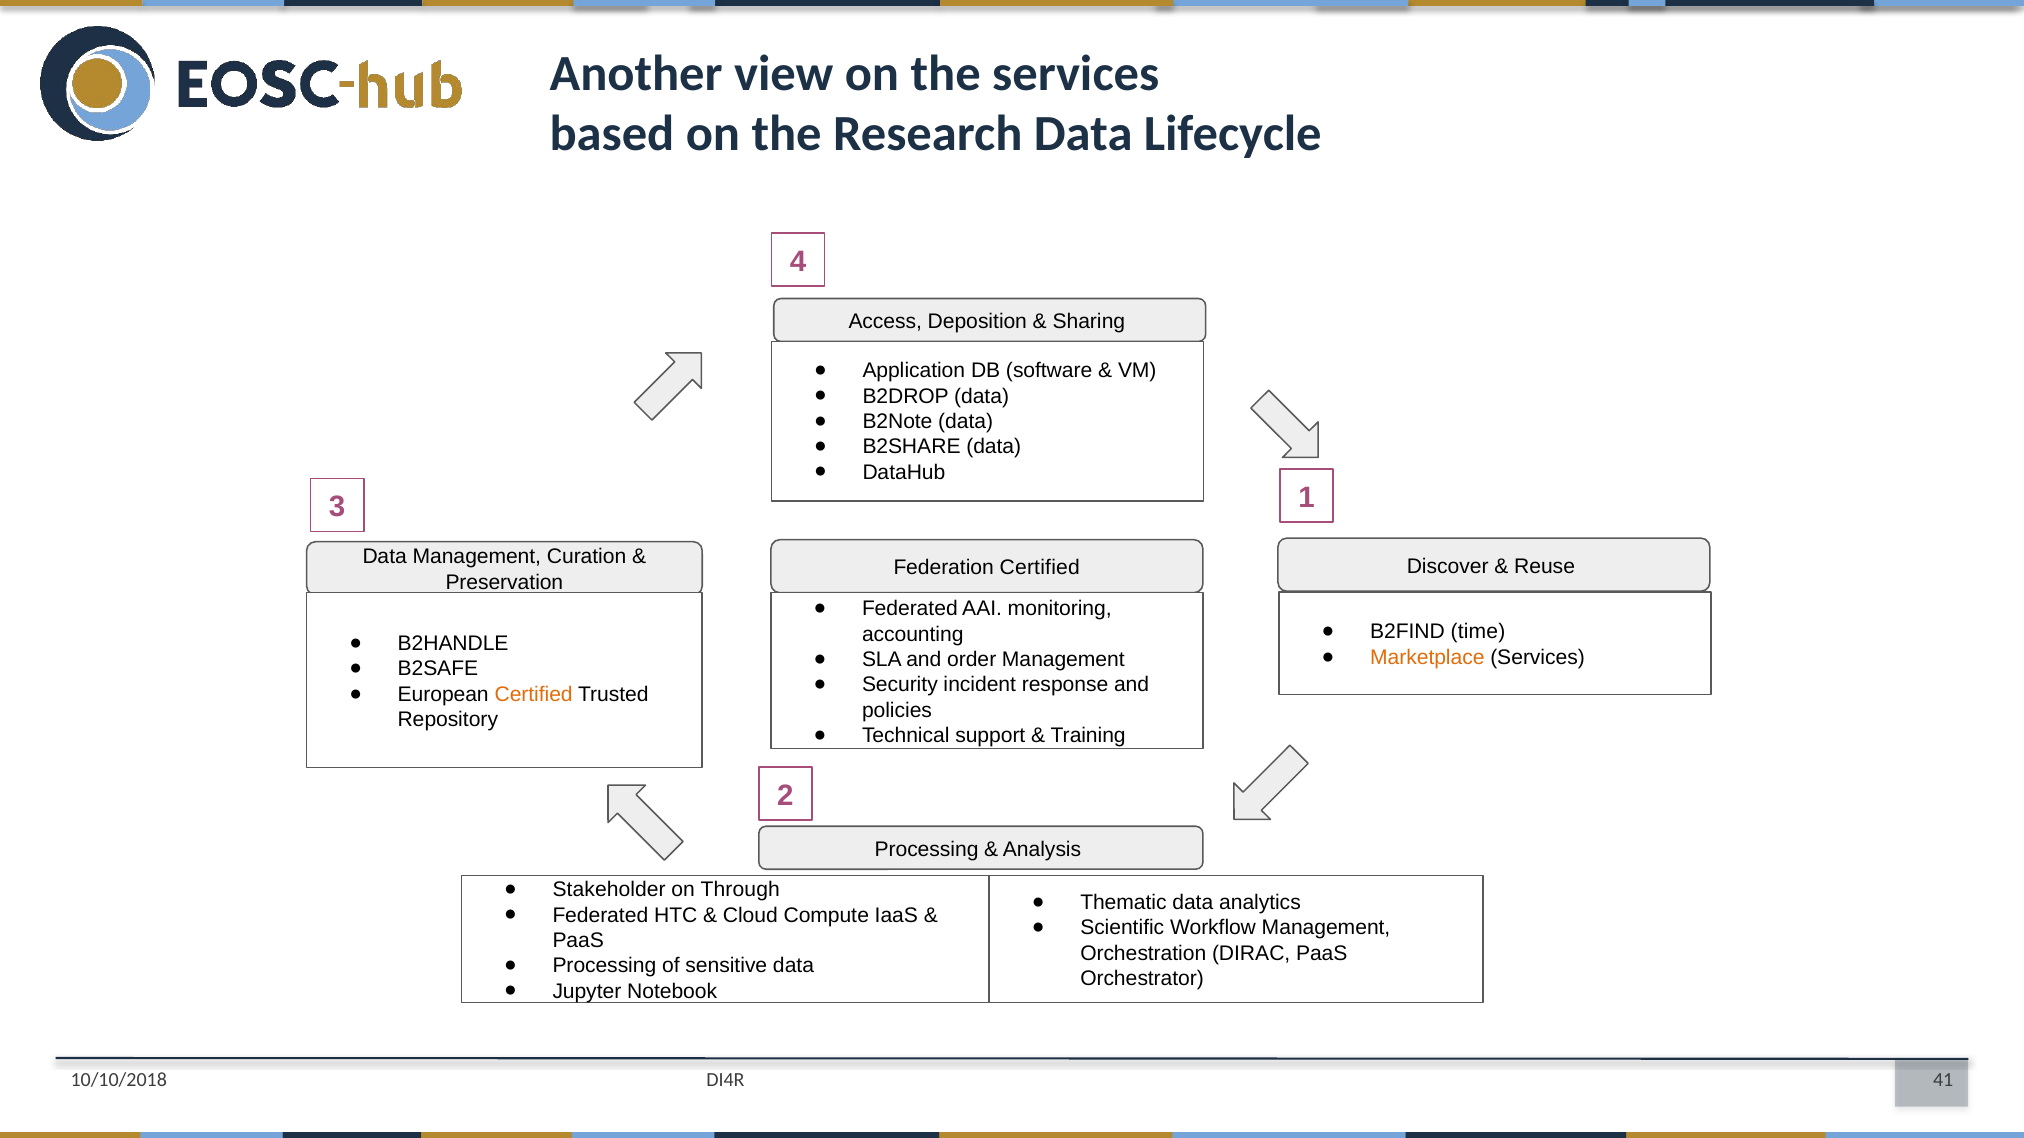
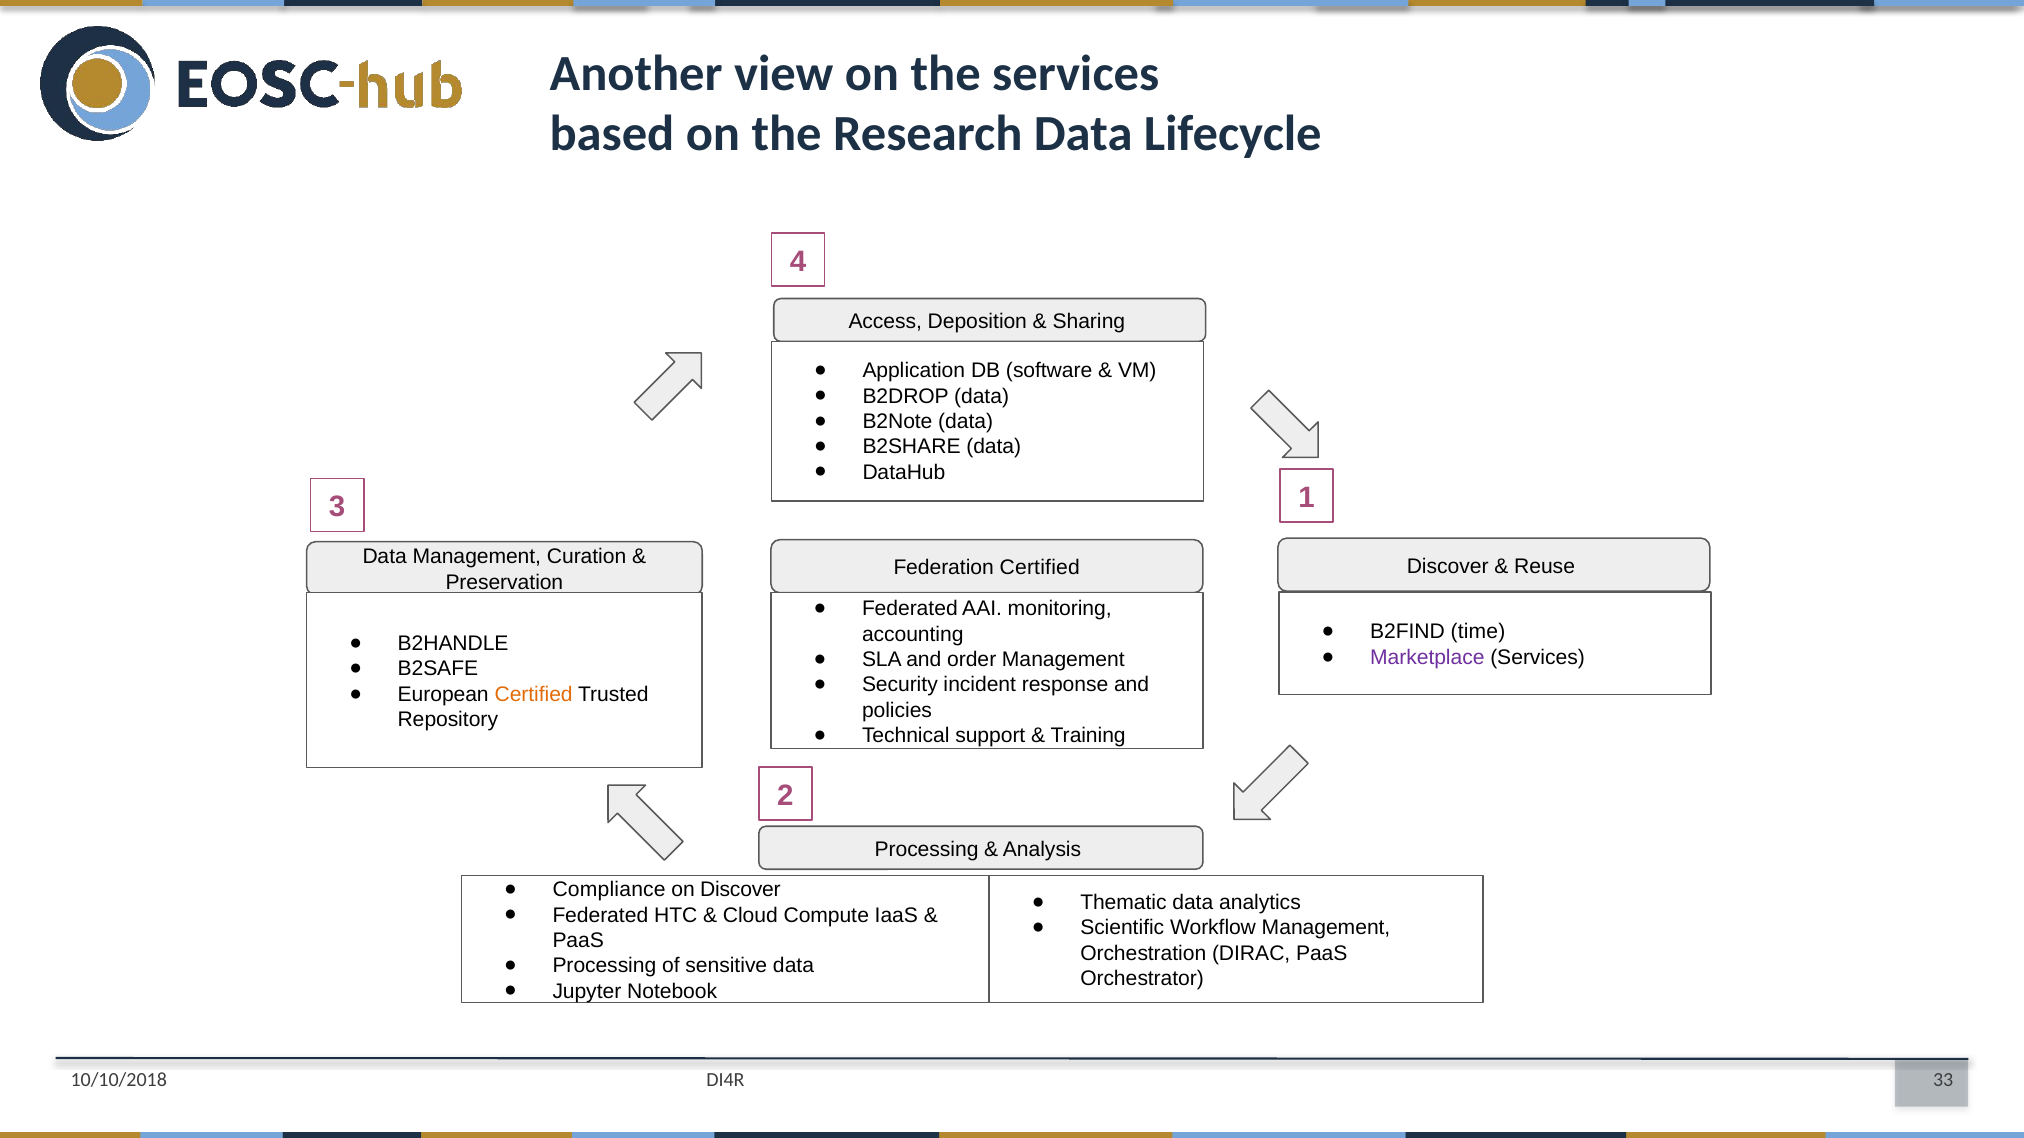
Marketplace colour: orange -> purple (1427, 658)
Stakeholder: Stakeholder -> Compliance (609, 890)
on Through: Through -> Discover (740, 890)
41: 41 -> 33 (1943, 1080)
